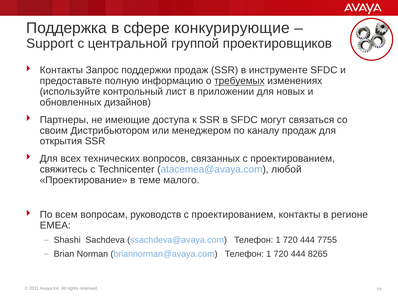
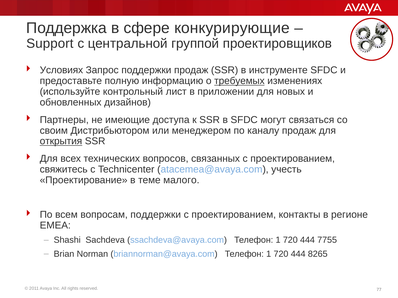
Контакты: Контакты -> Условиях (61, 70)
открытия underline: none -> present (61, 141)
любой: любой -> учесть (286, 170)
вопросам руководств: руководств -> поддержки (156, 215)
